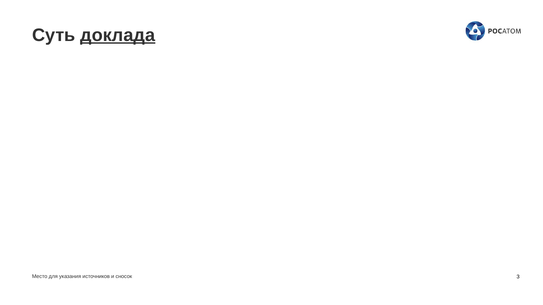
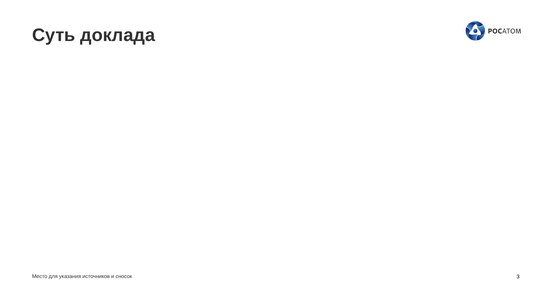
доклада underline: present -> none (118, 35)
